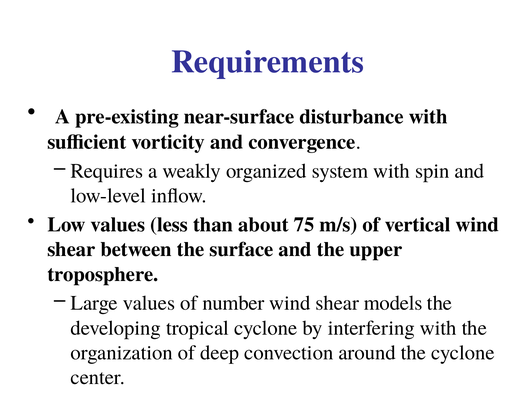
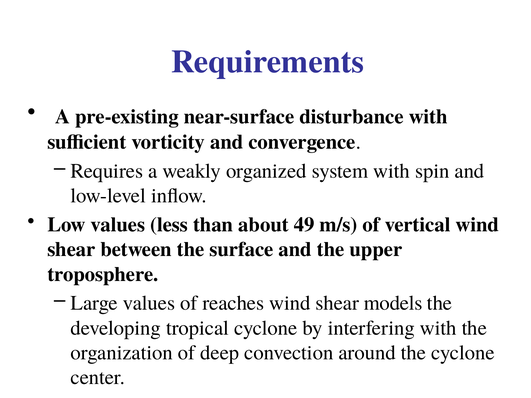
75: 75 -> 49 (304, 225)
number: number -> reaches (233, 303)
